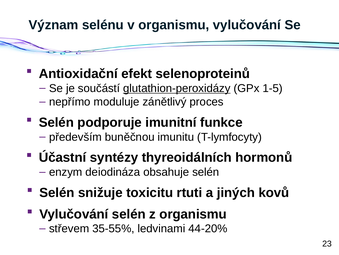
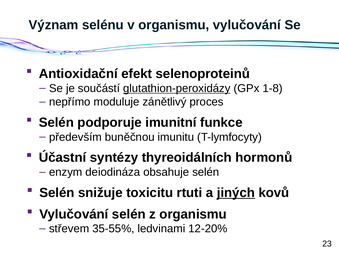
1-5: 1-5 -> 1-8 (273, 88)
jiných underline: none -> present (236, 192)
44-20%: 44-20% -> 12-20% (208, 228)
